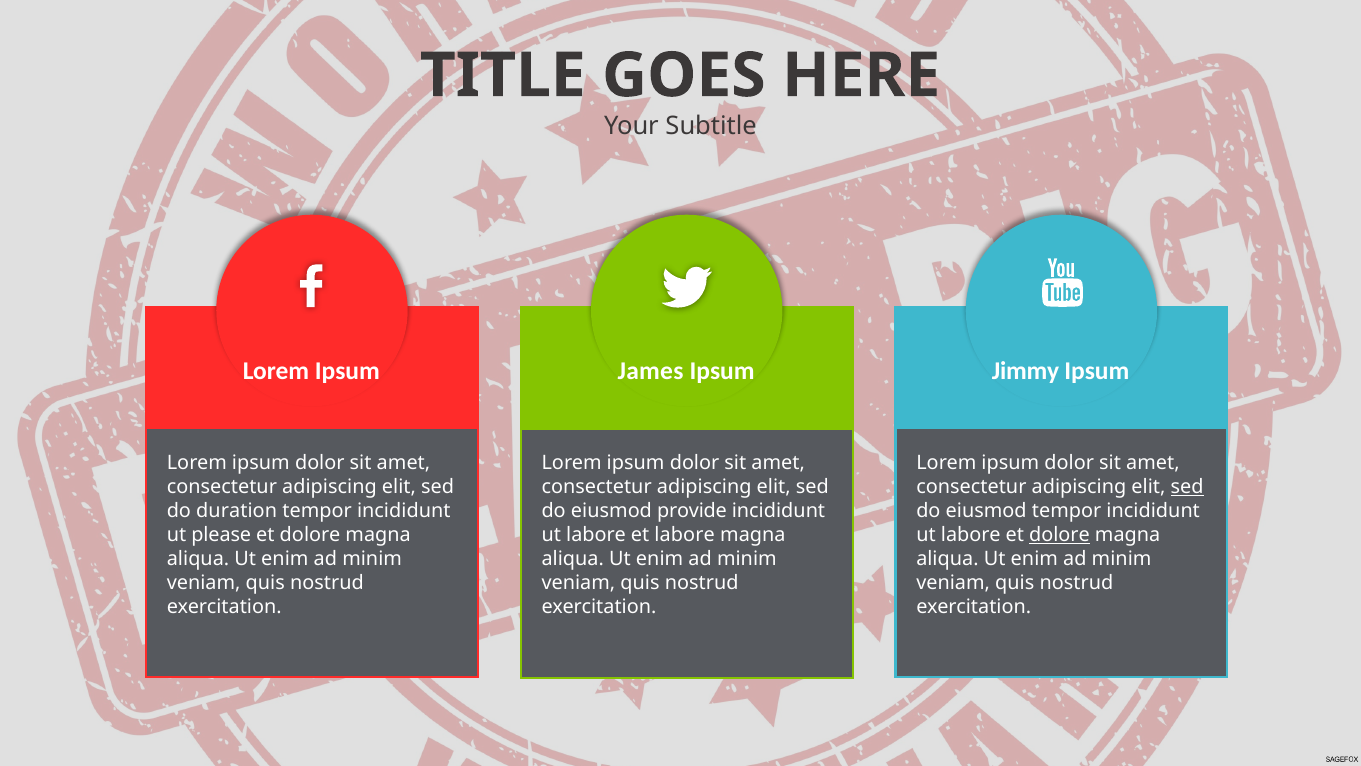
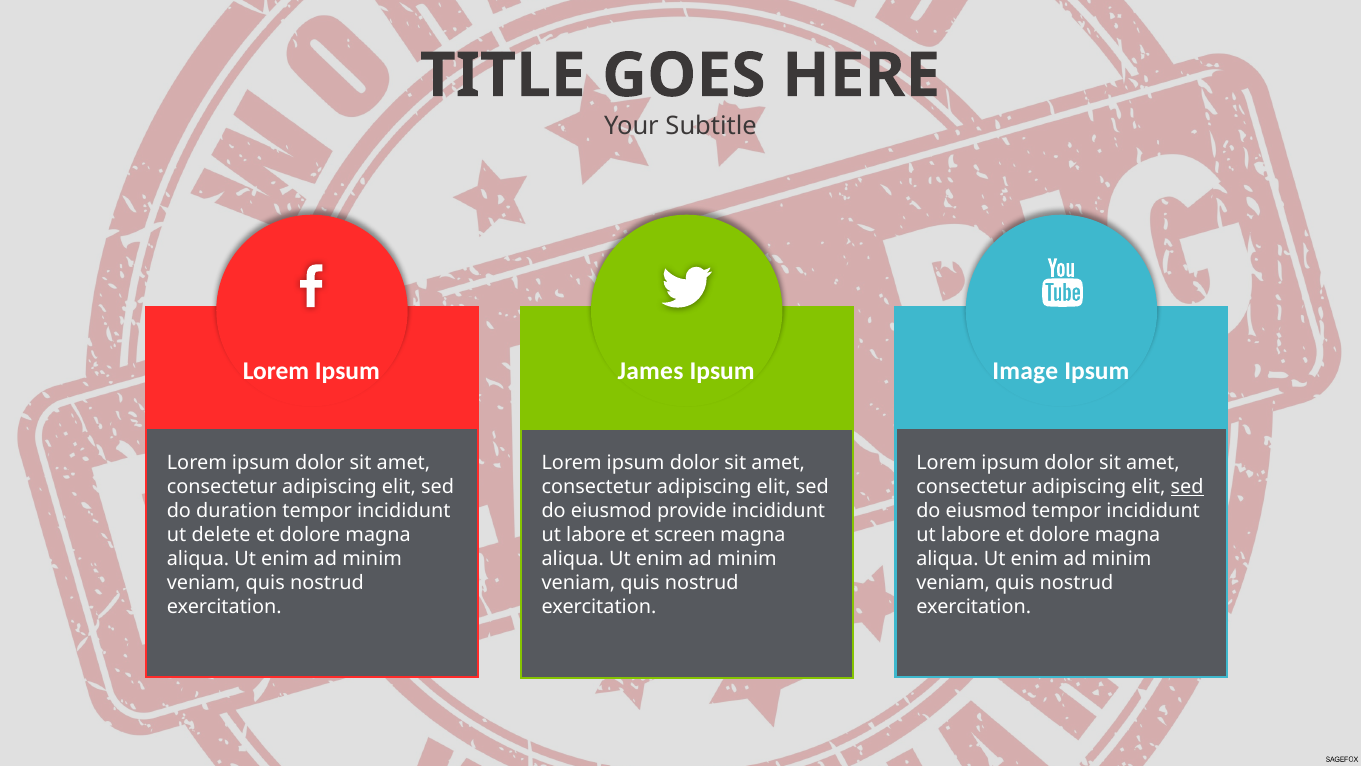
Jimmy: Jimmy -> Image (1025, 370)
please: please -> delete (221, 535)
et labore: labore -> screen (685, 535)
dolore underline: present -> none (1059, 535)
